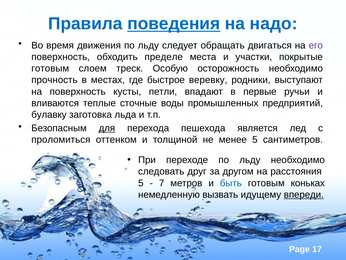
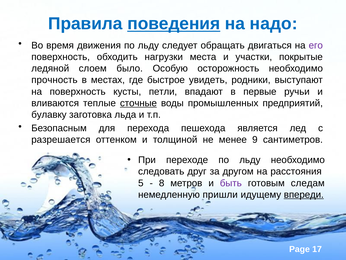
пределе: пределе -> нагрузки (164, 57)
готовым: готовым -> ледяной (50, 68)
треск: треск -> было (130, 68)
веревку: веревку -> увидеть (208, 80)
сточные underline: none -> present (138, 103)
для underline: present -> none (107, 128)
проломиться: проломиться -> разрешается (61, 139)
менее 5: 5 -> 9 (255, 139)
7: 7 -> 8 (162, 183)
быть colour: blue -> purple (231, 183)
коньках: коньках -> следам (308, 183)
вызвать: вызвать -> пришли (220, 194)
